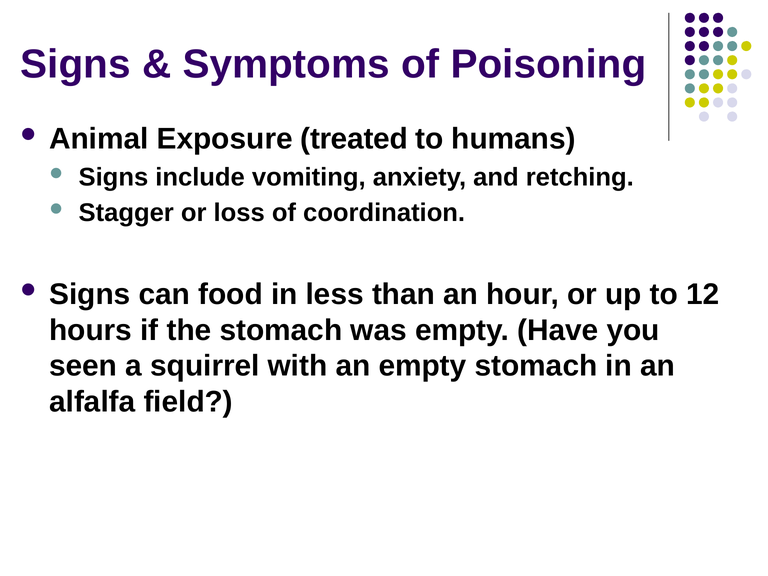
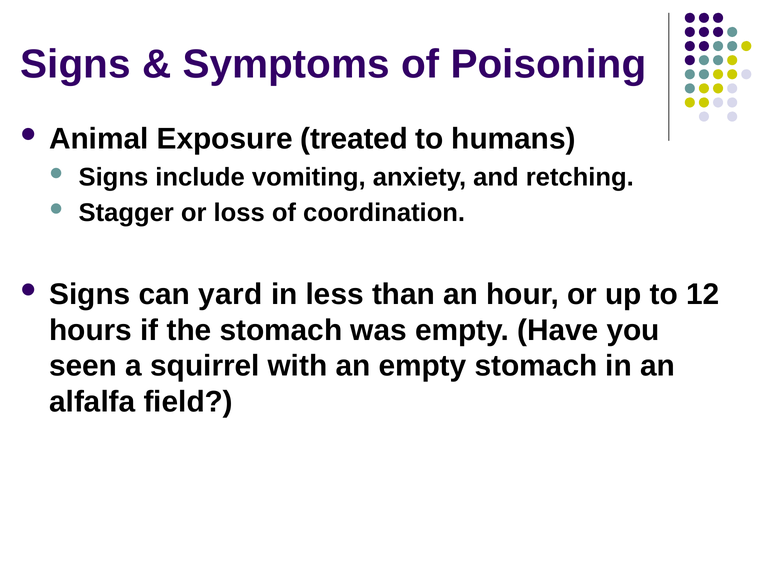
food: food -> yard (230, 294)
